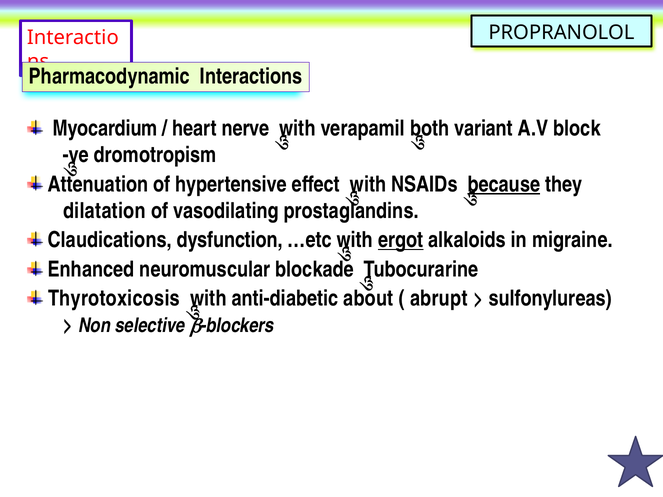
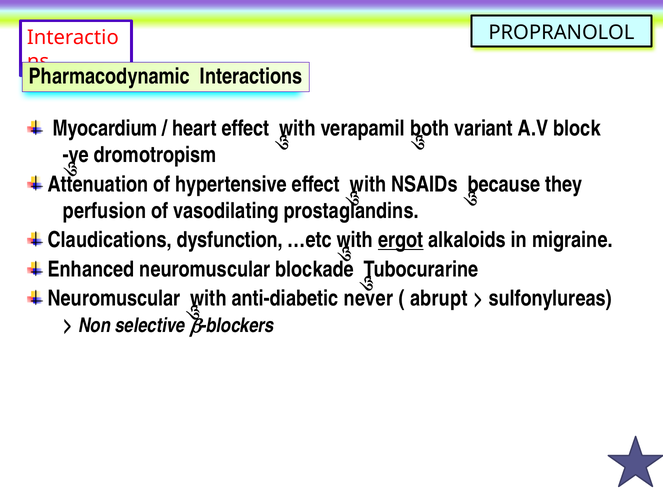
heart nerve: nerve -> effect (246, 129)
because underline: present -> none (504, 184)
dilatation: dilatation -> perfusion (105, 211)
Thyrotoxicosis: Thyrotoxicosis -> Neuromuscular (114, 299)
about: about -> never (368, 299)
